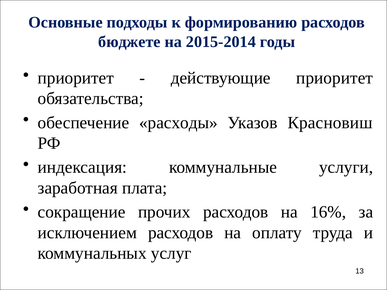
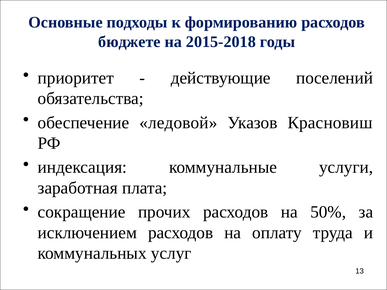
2015-2014: 2015-2014 -> 2015-2018 (221, 42)
действующие приоритет: приоритет -> поселений (335, 78)
расходы: расходы -> ледовой (178, 123)
16%: 16% -> 50% (328, 212)
